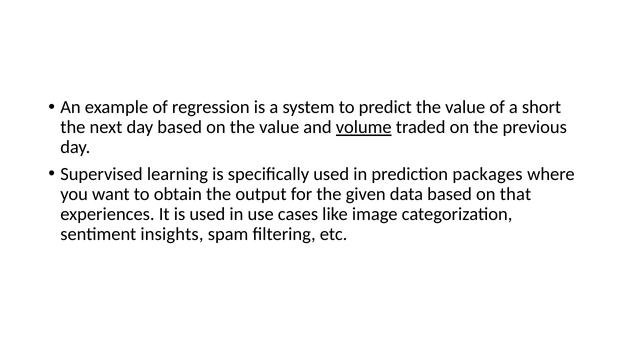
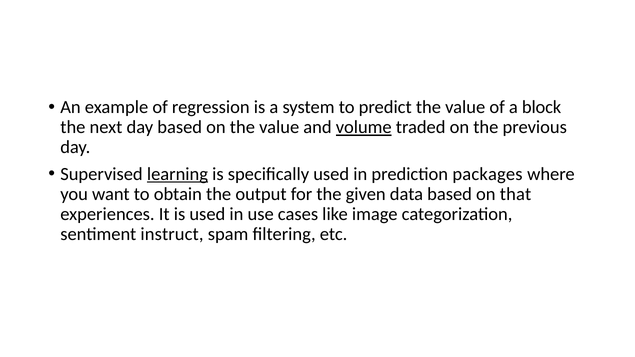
short: short -> block (542, 107)
learning underline: none -> present (177, 174)
insights: insights -> instruct (172, 234)
